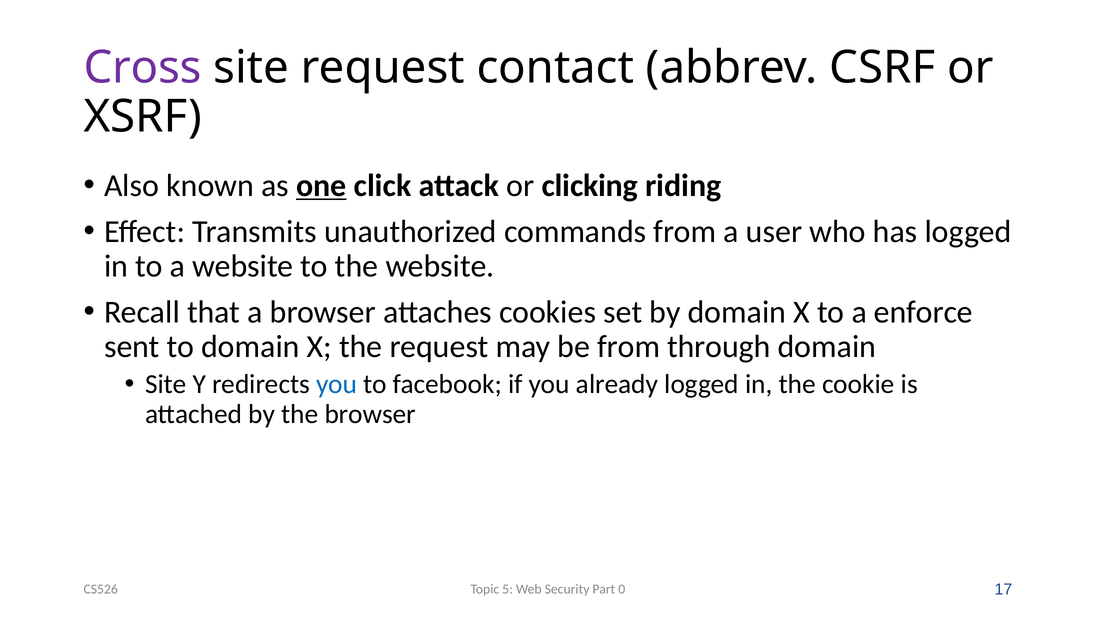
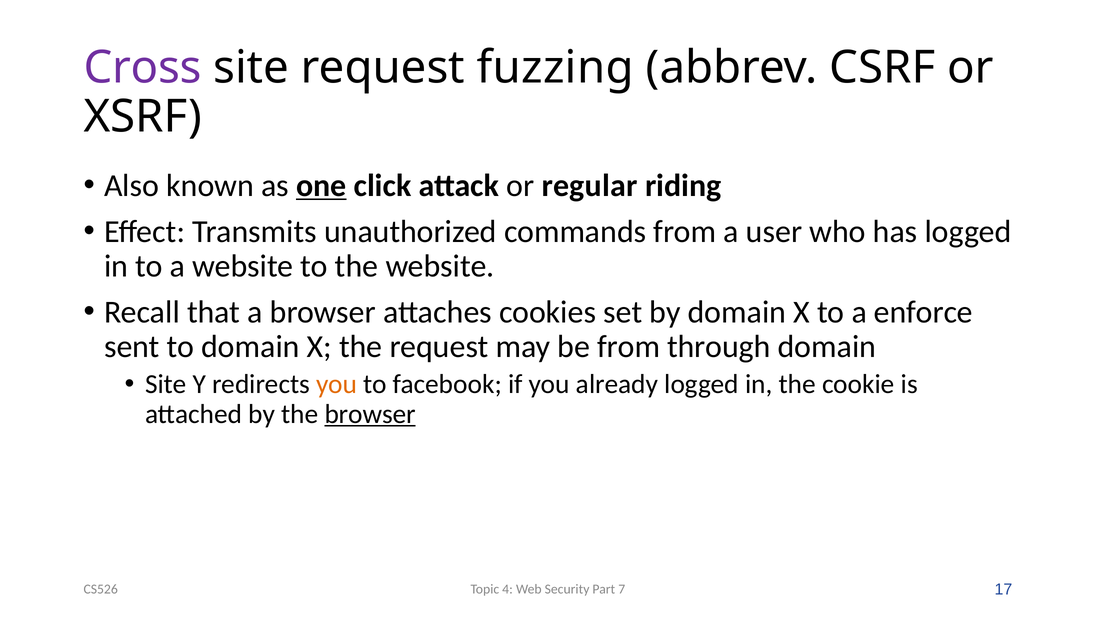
contact: contact -> fuzzing (555, 67)
clicking: clicking -> regular (590, 185)
you colour: blue -> orange (337, 384)
browser underline: none -> present (370, 414)
5: 5 -> 4 (508, 589)
0: 0 -> 7 (622, 589)
